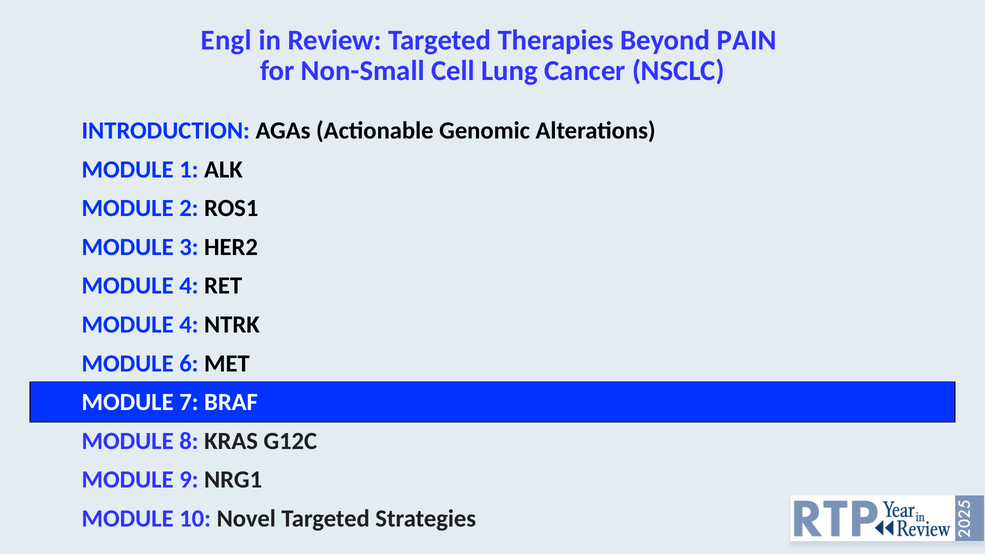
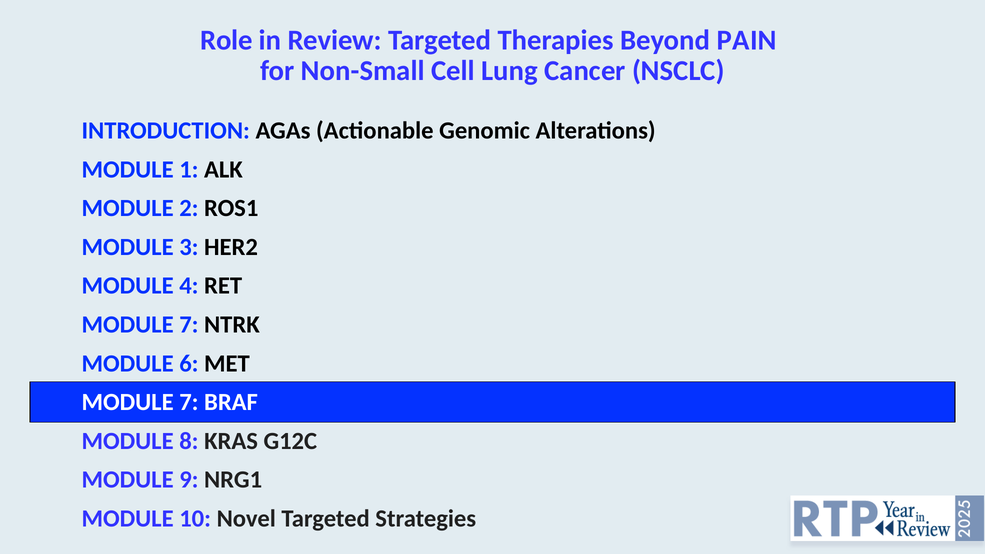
Engl: Engl -> Role (227, 40)
4: 4 -> 7 (189, 325)
